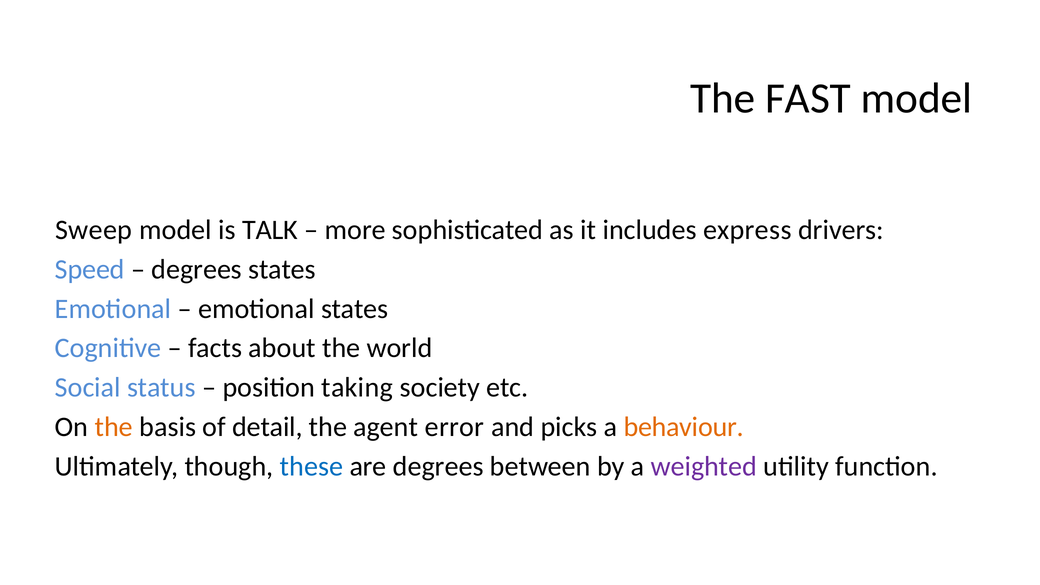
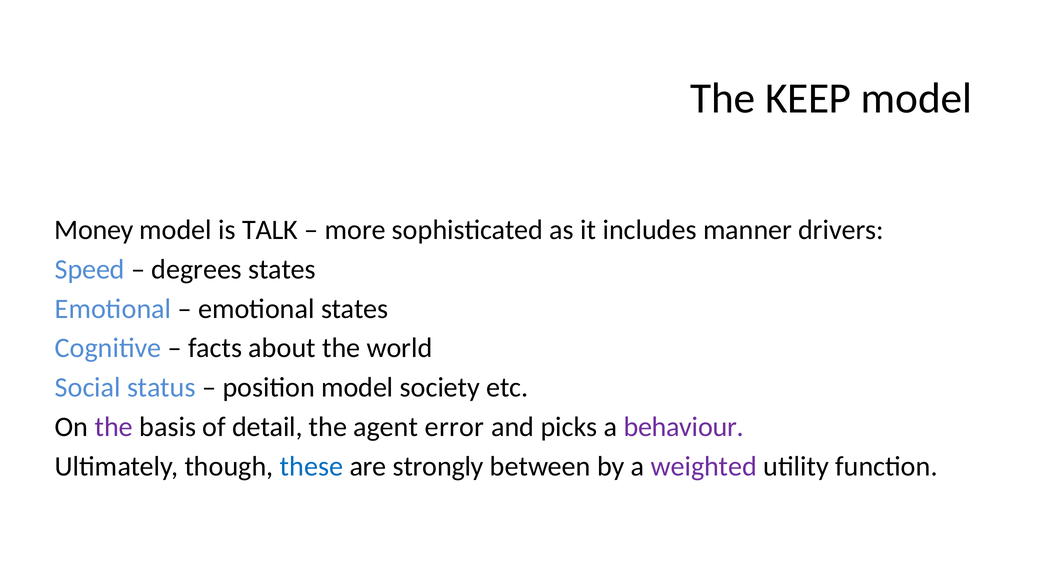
FAST: FAST -> KEEP (808, 99)
Sweep: Sweep -> Money (94, 230)
express: express -> manner (748, 230)
position taking: taking -> model (357, 388)
the colour: orange -> purple (114, 427)
behaviour colour: orange -> purple (684, 427)
are degrees: degrees -> strongly (438, 466)
